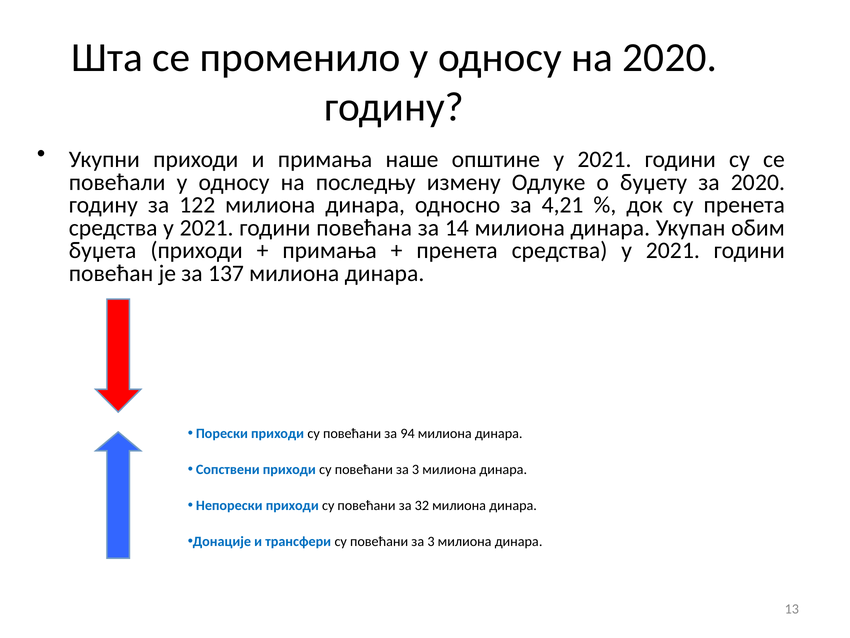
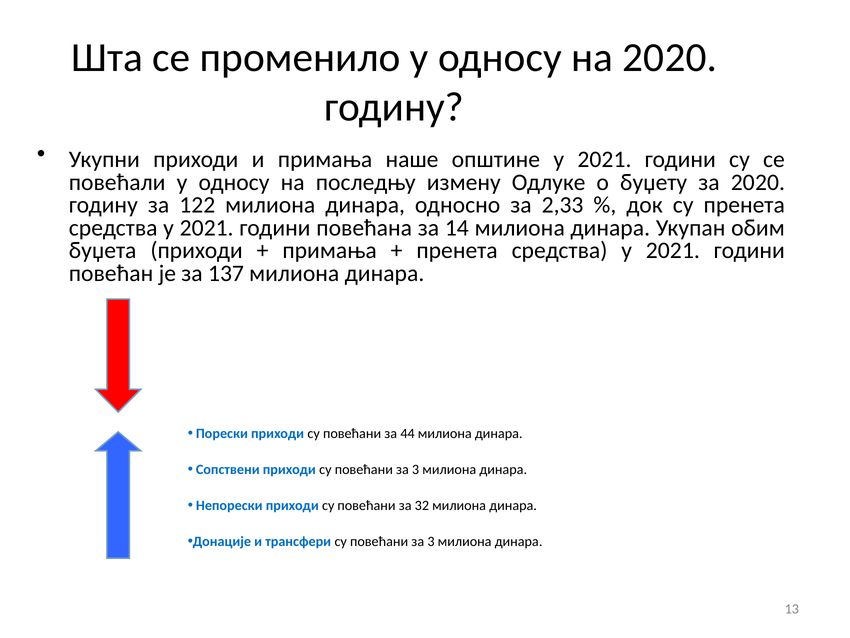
4,21: 4,21 -> 2,33 (563, 205)
94: 94 -> 44 (408, 433)
